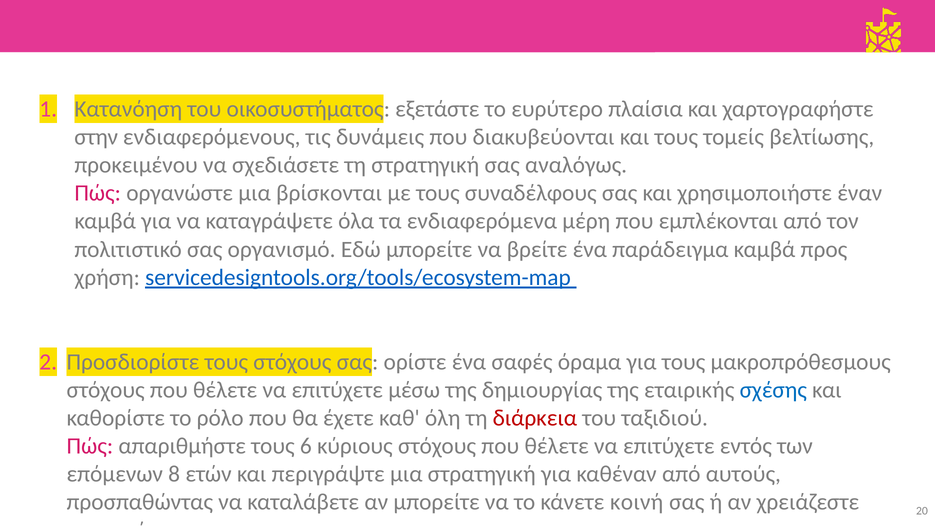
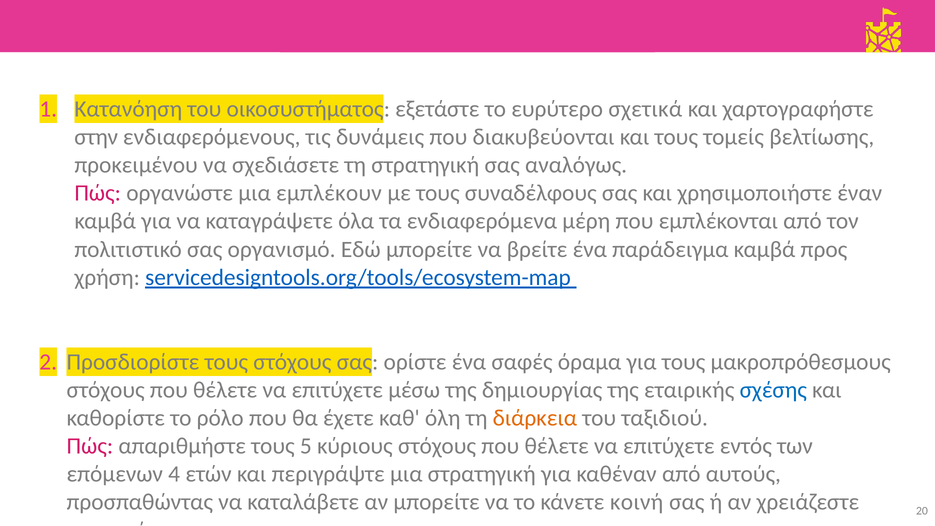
πλαίσια: πλαίσια -> σχετικά (645, 109)
βρίσκονται: βρίσκονται -> εμπλέκουν (329, 193)
διάρκεια colour: red -> orange (535, 418)
6: 6 -> 5 (306, 446)
8: 8 -> 4 (174, 474)
